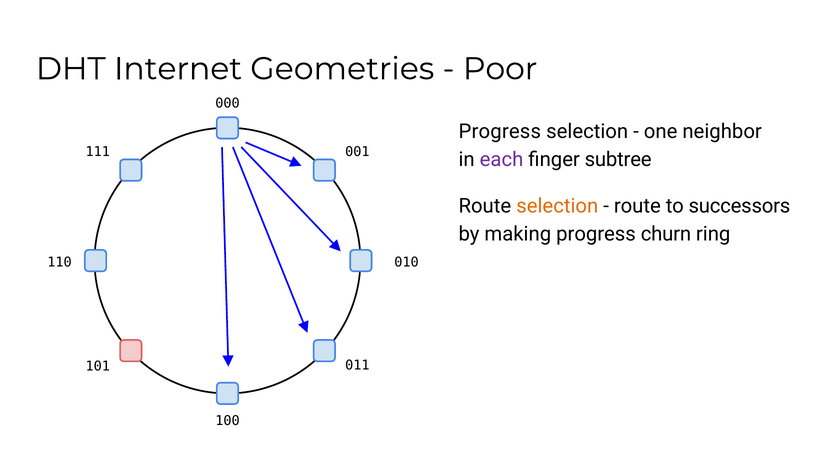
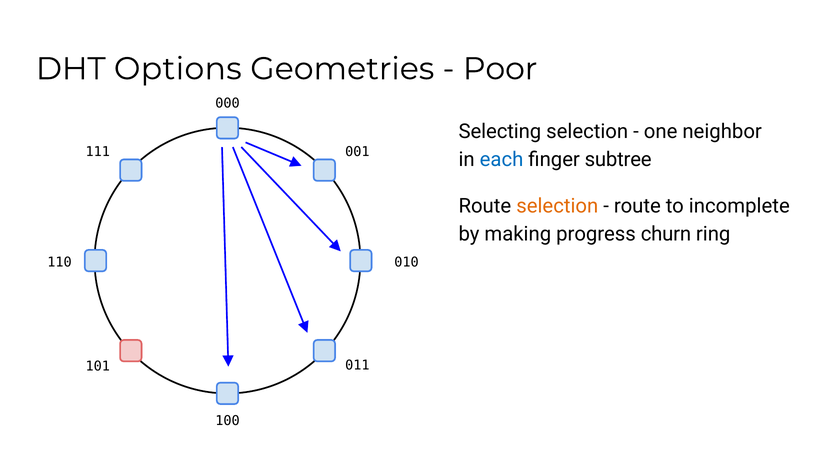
Internet: Internet -> Options (178, 69)
Progress: Progress -> Selecting (500, 132)
each colour: purple -> blue (502, 160)
successors: successors -> incomplete (739, 206)
